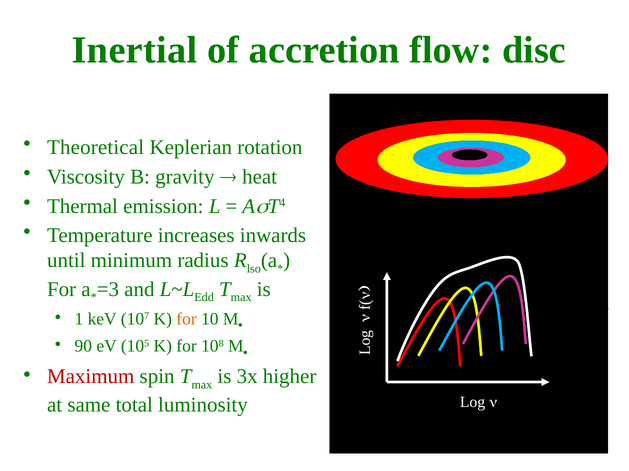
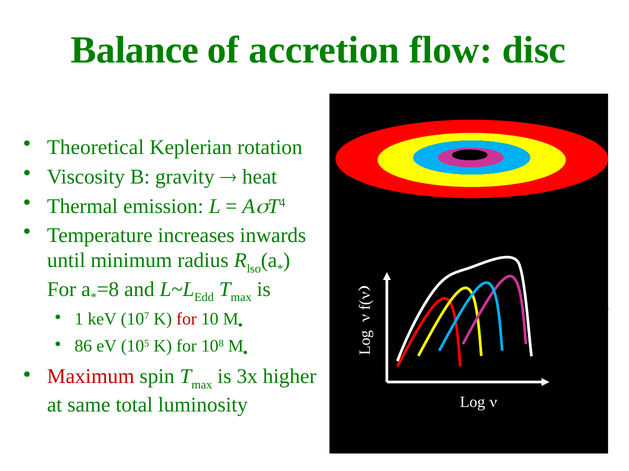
Inertial: Inertial -> Balance (135, 50)
=3: =3 -> =8 (108, 290)
for colour: orange -> red (187, 319)
90: 90 -> 86 (83, 347)
